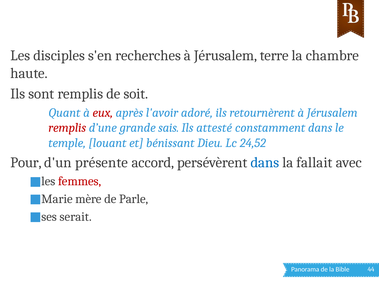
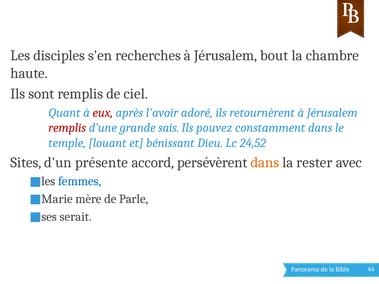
terre: terre -> bout (274, 56)
soit: soit -> ciel (136, 94)
attesté: attesté -> pouvez (214, 128)
Pour: Pour -> Sites (26, 163)
dans colour: blue -> orange (265, 163)
fallait: fallait -> rester (314, 163)
femmes colour: red -> blue (80, 181)
